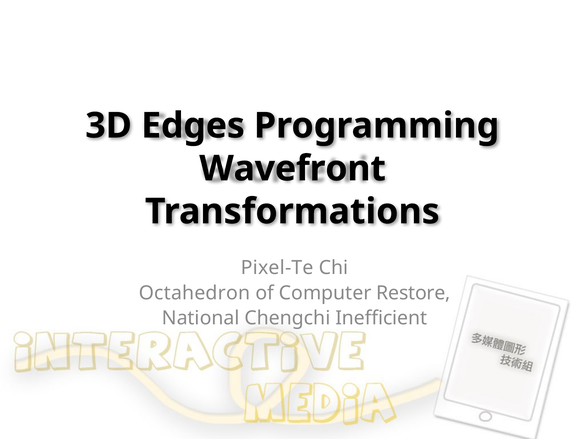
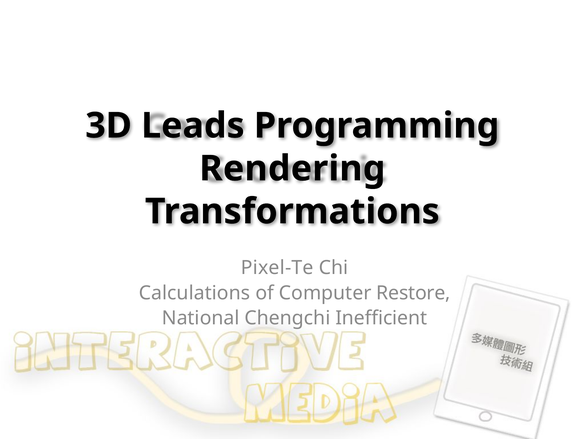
Edges: Edges -> Leads (193, 126)
Wavefront: Wavefront -> Rendering (292, 169)
Octahedron: Octahedron -> Calculations (195, 293)
